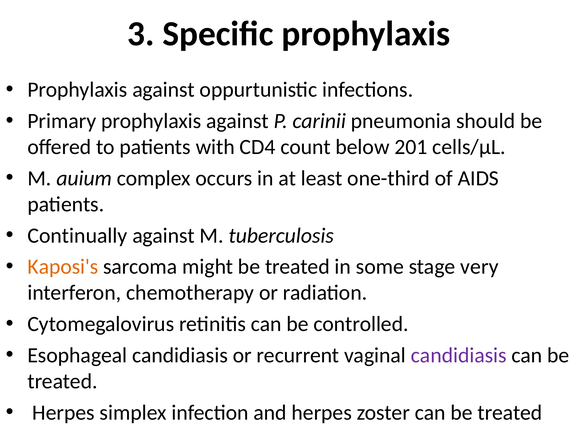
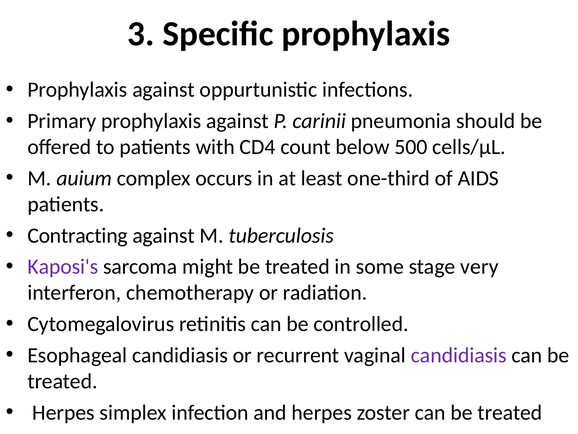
201: 201 -> 500 (411, 147)
Continually: Continually -> Contracting (78, 235)
Kaposi's colour: orange -> purple (63, 266)
